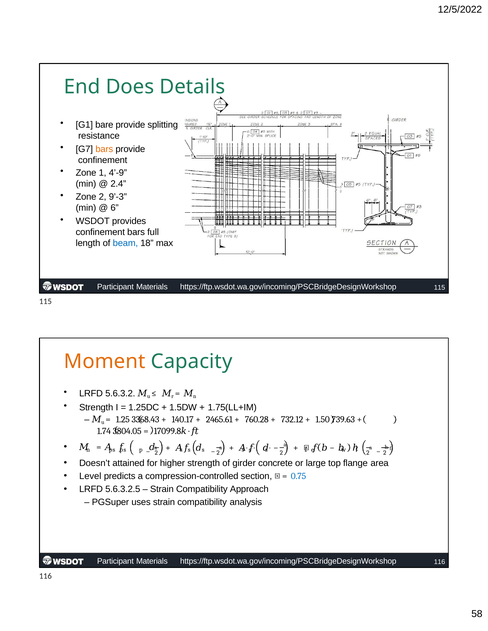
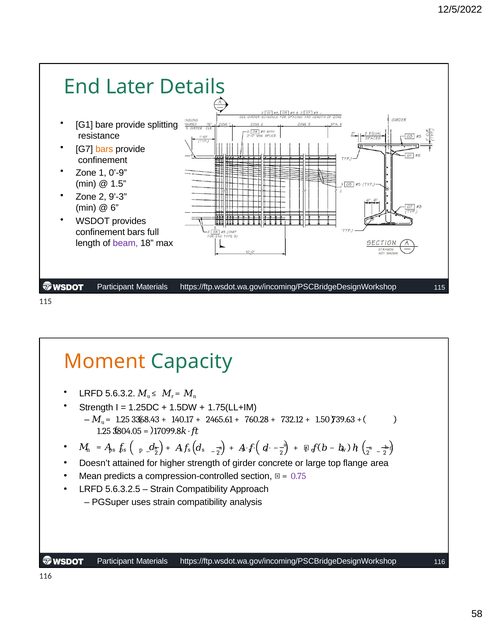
Does: Does -> Later (130, 87)
4’-9: 4’-9 -> 0’-9 (118, 173)
2.4: 2.4 -> 1.5 (118, 184)
beam colour: blue -> purple (125, 243)
1.74: 1.74 -> 1.25 (104, 432)
Level: Level -> Mean (90, 476)
0.75 colour: blue -> purple (298, 476)
